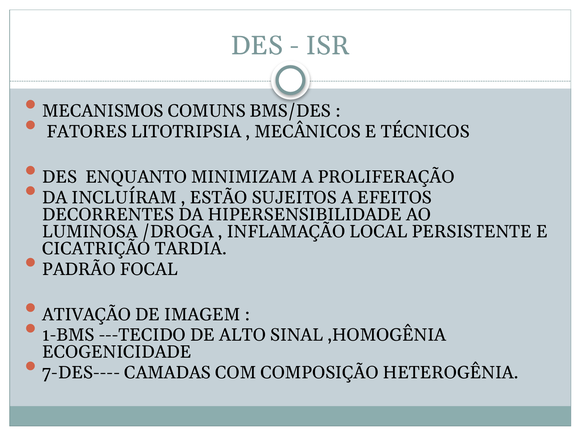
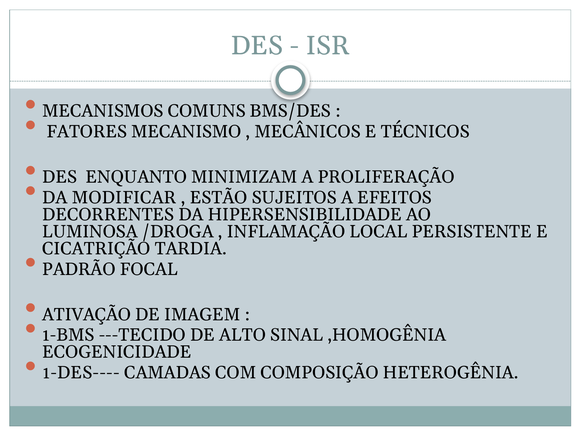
LITOTRIPSIA: LITOTRIPSIA -> MECANISMO (186, 132)
INCLUÍRAM: INCLUÍRAM -> MODIFICAR (124, 197)
7-DES----: 7-DES---- -> 1-DES---- (81, 372)
